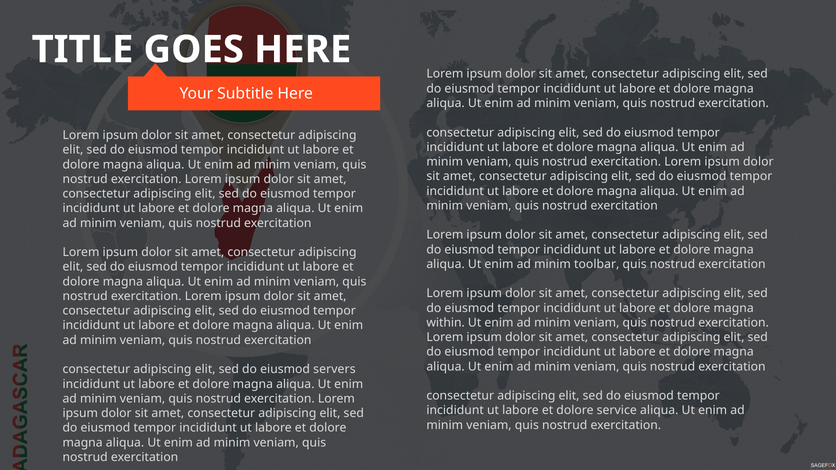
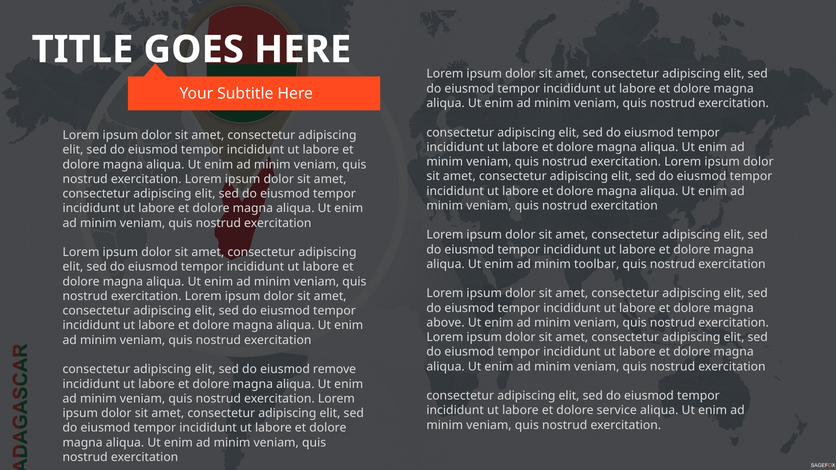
within: within -> above (446, 323)
servers: servers -> remove (335, 370)
